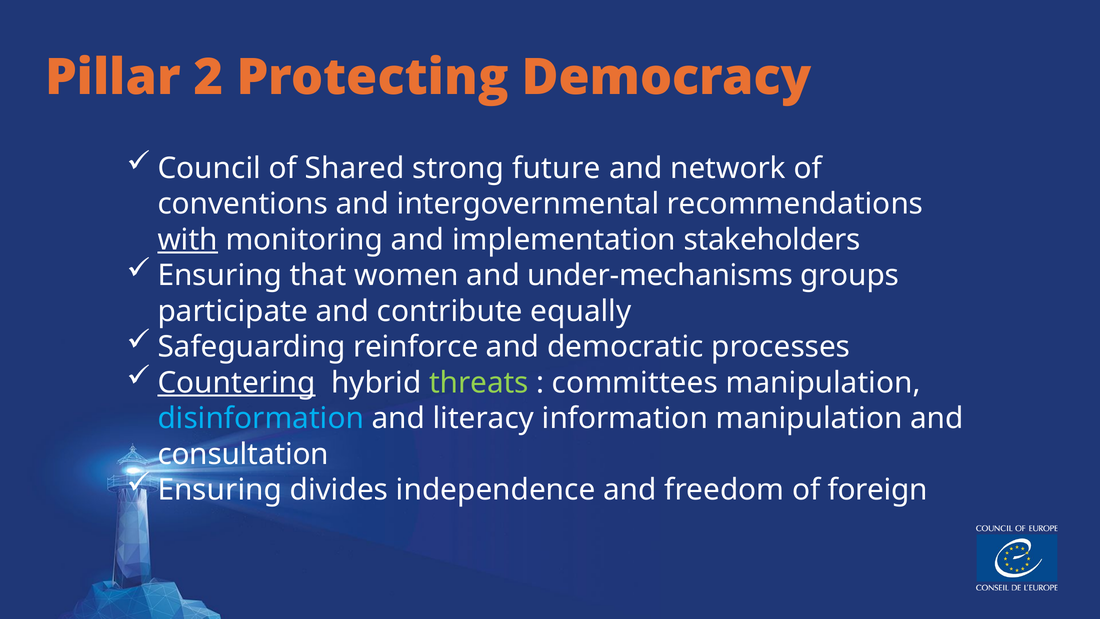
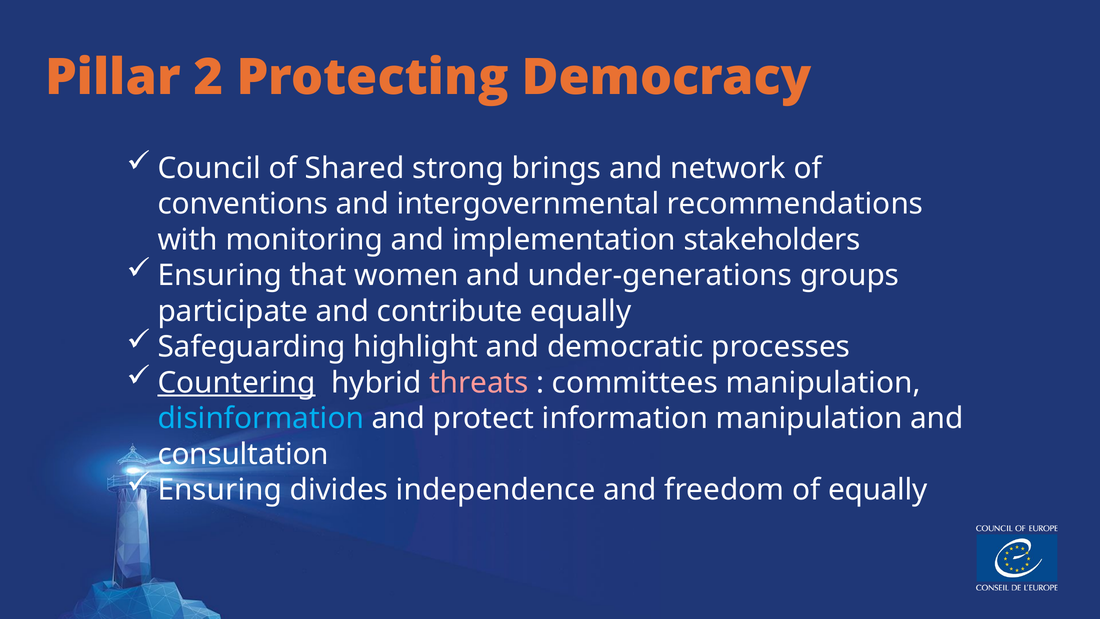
future: future -> brings (556, 168)
with underline: present -> none (188, 240)
under-mechanisms: under-mechanisms -> under-generations (660, 275)
reinforce: reinforce -> highlight (416, 347)
threats colour: light green -> pink (479, 383)
literacy: literacy -> protect (483, 418)
of foreign: foreign -> equally (878, 490)
